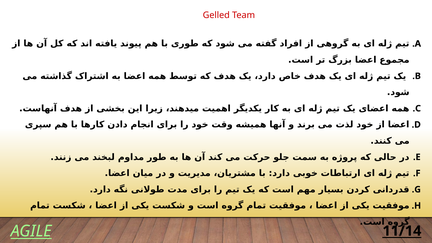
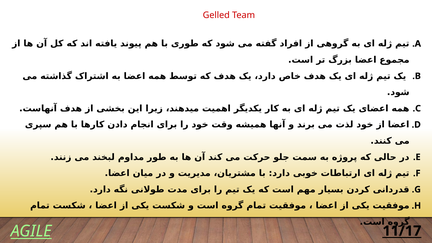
11/14: 11/14 -> 11/17 (402, 231)
